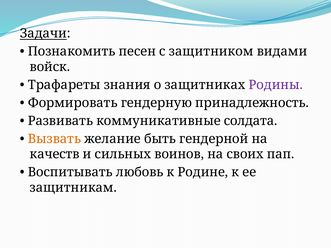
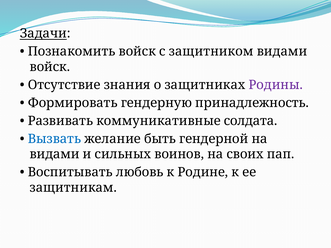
Познакомить песен: песен -> войск (137, 51)
Трафареты: Трафареты -> Отсутствие (64, 85)
Вызвать colour: orange -> blue (54, 139)
качеств: качеств -> видами (55, 154)
